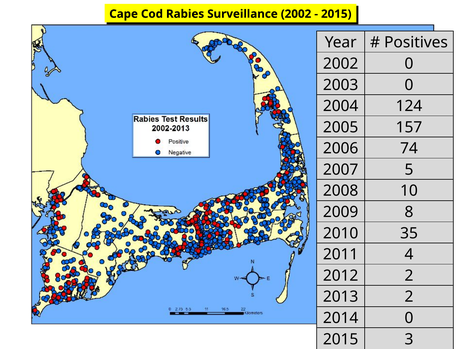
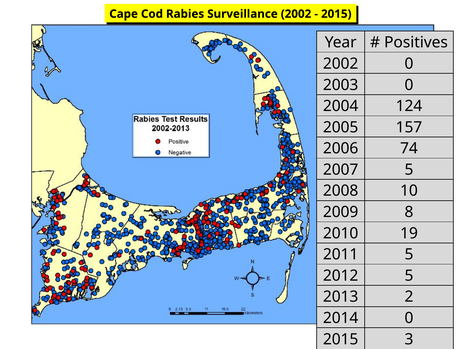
35: 35 -> 19 (409, 233)
2011 4: 4 -> 5 (409, 254)
2012 2: 2 -> 5 (409, 275)
